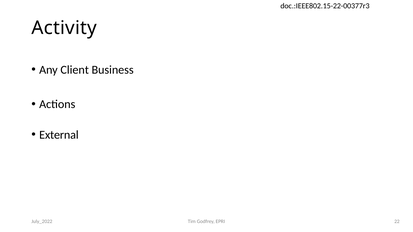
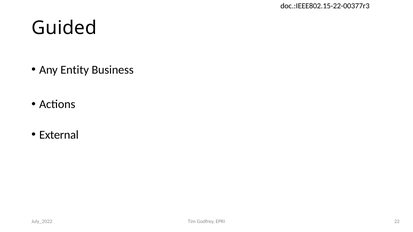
Activity: Activity -> Guided (64, 28)
Client: Client -> Entity (75, 70)
